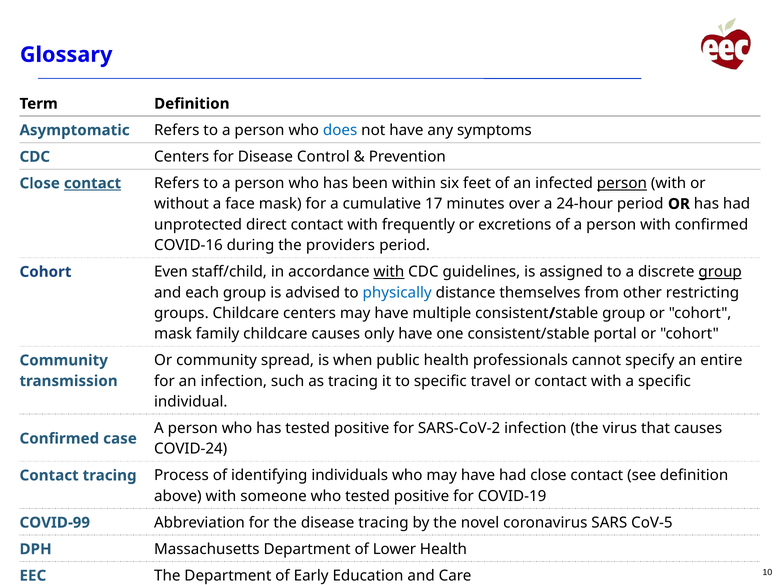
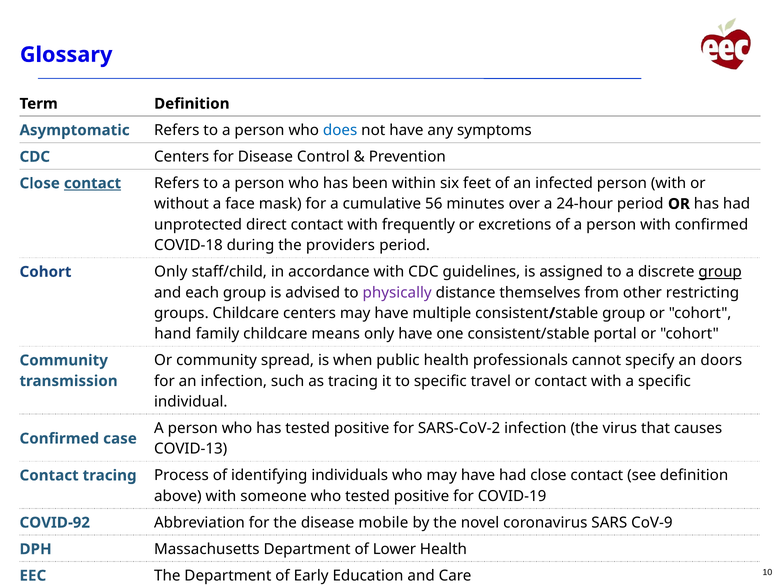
person underline: present -> none (622, 183)
17: 17 -> 56 (434, 204)
COVID-16: COVID-16 -> COVID-18 (188, 245)
Cohort Even: Even -> Only (171, 272)
with underline: present -> none (389, 272)
physically colour: blue -> purple (397, 292)
mask: mask -> hand (173, 334)
childcare causes: causes -> means (336, 334)
entire: entire -> doors (721, 360)
COVID-24: COVID-24 -> COVID-13 (191, 449)
COVID-99: COVID-99 -> COVID-92 (55, 523)
disease tracing: tracing -> mobile (383, 523)
CoV-5: CoV-5 -> CoV-9 (652, 523)
